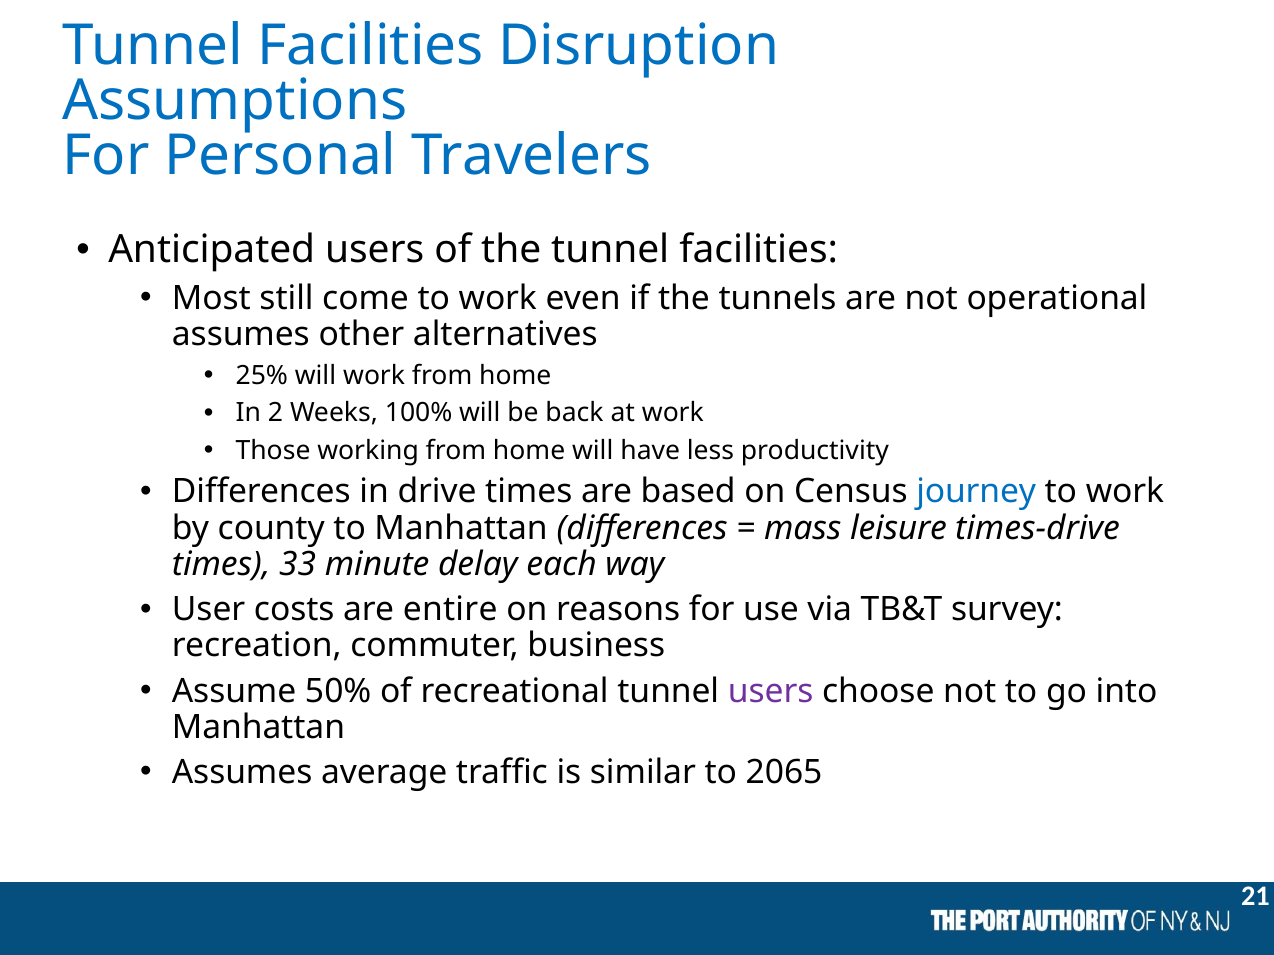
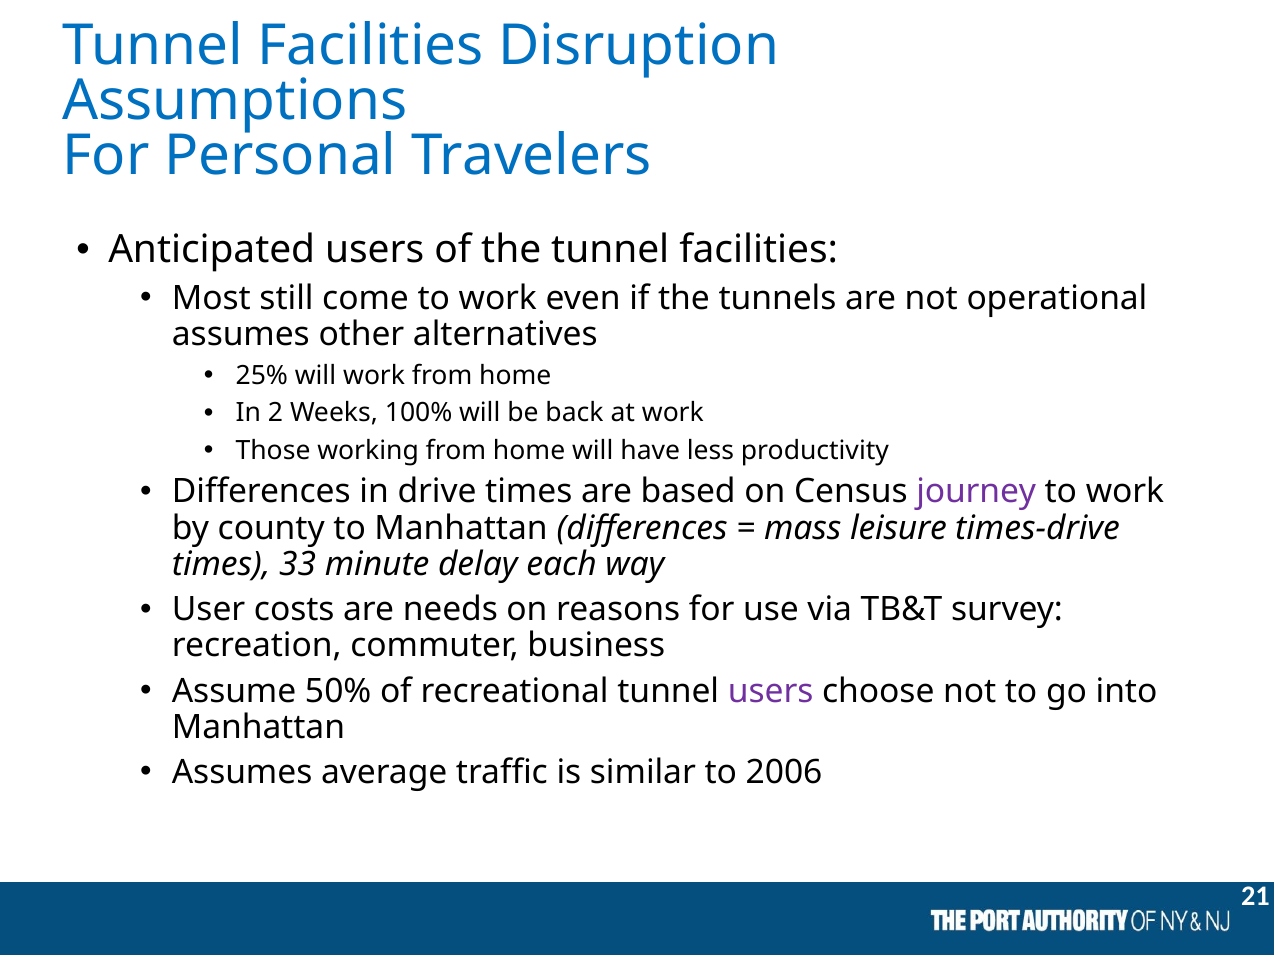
journey colour: blue -> purple (976, 492)
entire: entire -> needs (450, 610)
2065: 2065 -> 2006 (784, 773)
